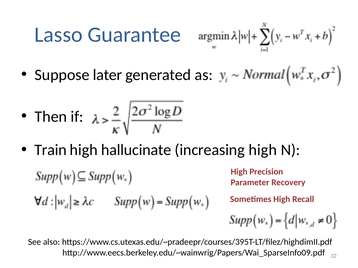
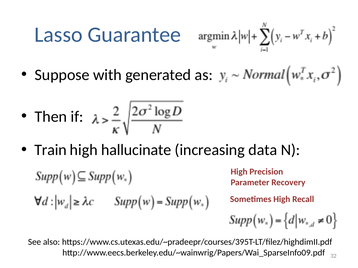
later: later -> with (107, 75)
increasing high: high -> data (263, 150)
